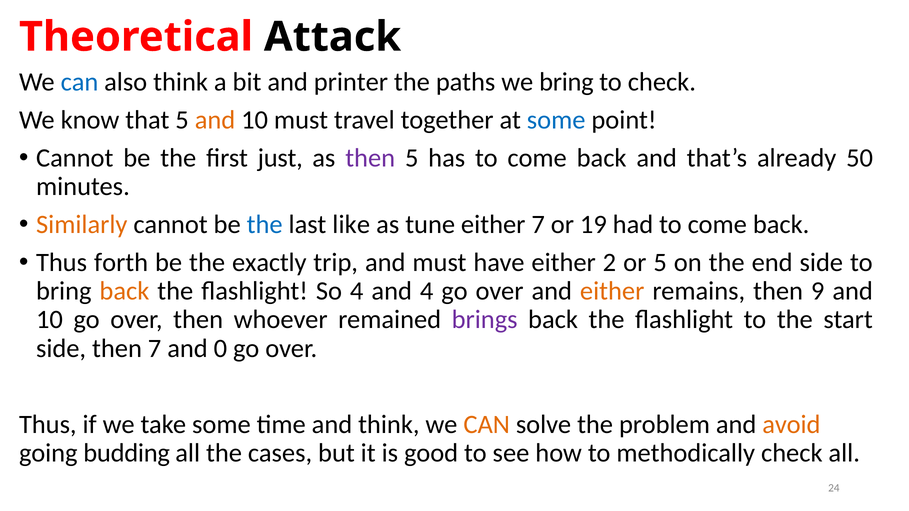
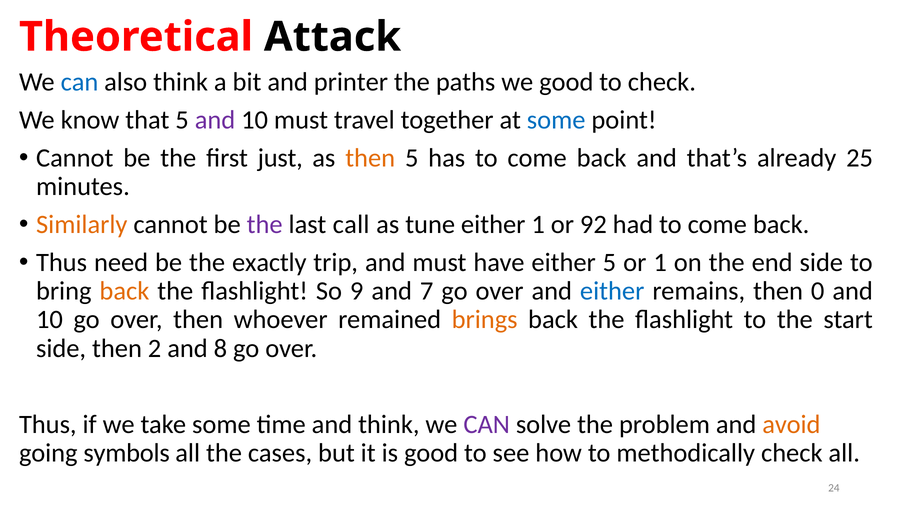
we bring: bring -> good (566, 82)
and colour: orange -> purple (215, 120)
then colour: purple -> orange (370, 158)
50: 50 -> 25 (860, 158)
the colour: blue -> purple (265, 225)
like: like -> call (351, 225)
either 7: 7 -> 1 (538, 225)
19: 19 -> 92 (593, 225)
forth: forth -> need (121, 263)
either 2: 2 -> 5 (609, 263)
or 5: 5 -> 1 (660, 263)
So 4: 4 -> 9 (357, 291)
and 4: 4 -> 7 (427, 291)
either colour: orange -> blue (612, 291)
9: 9 -> 0 (818, 291)
brings colour: purple -> orange (485, 320)
then 7: 7 -> 2 (155, 348)
0: 0 -> 8 (220, 348)
CAN colour: orange -> purple (487, 425)
budding: budding -> symbols (127, 453)
